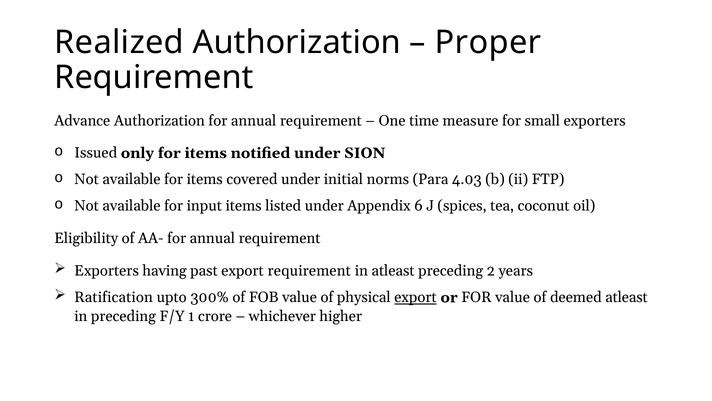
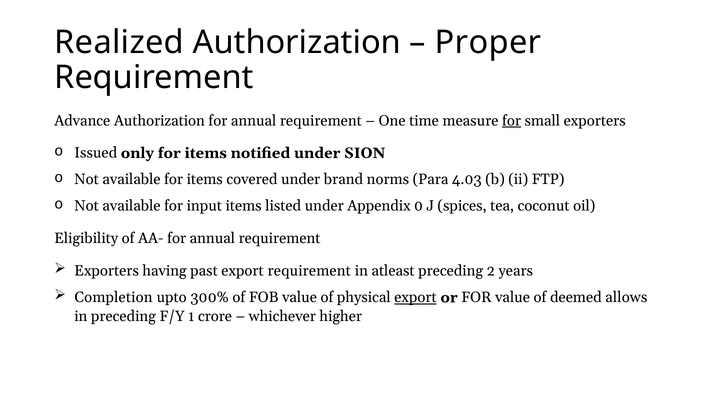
for underline: none -> present (512, 120)
initial: initial -> brand (343, 179)
6: 6 -> 0 (419, 206)
Ratification: Ratification -> Completion (114, 297)
deemed atleast: atleast -> allows (626, 297)
